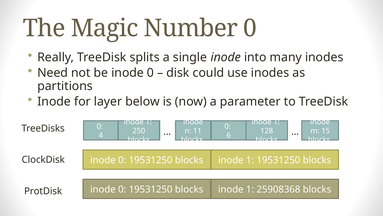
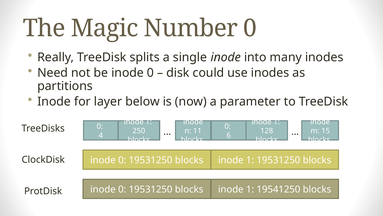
25908368: 25908368 -> 19541250 (278, 189)
